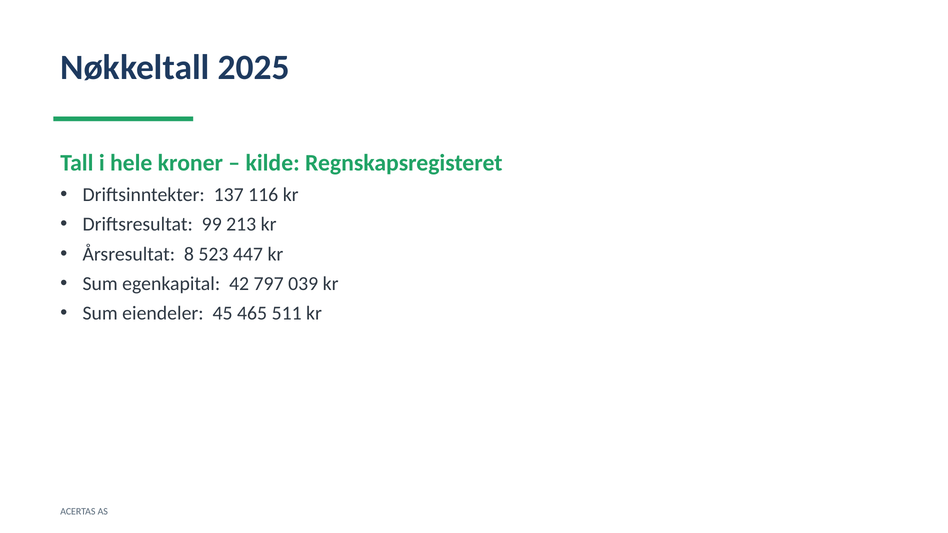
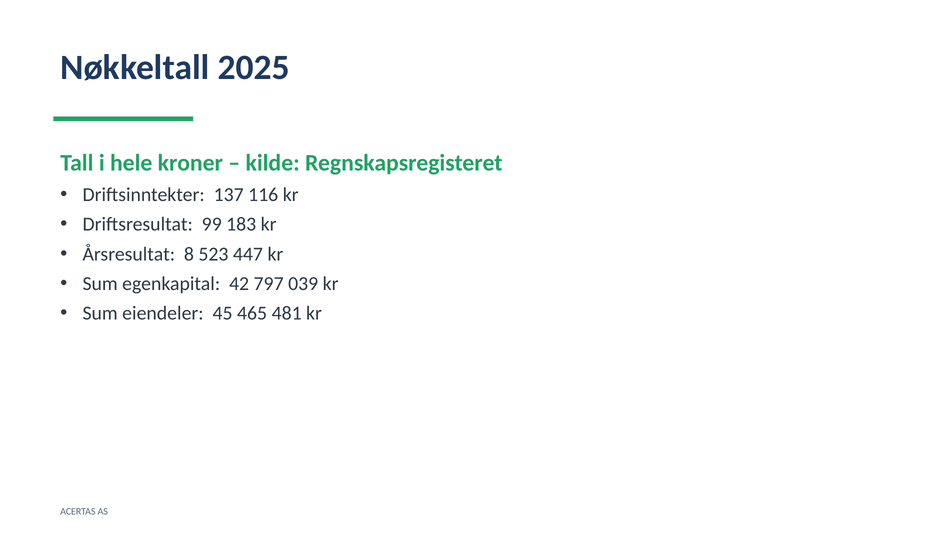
213: 213 -> 183 (241, 225)
511: 511 -> 481 (287, 314)
